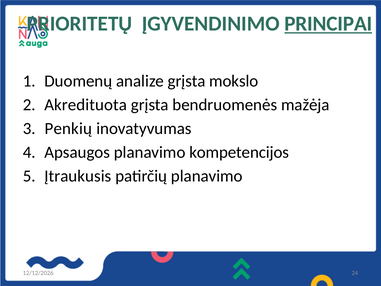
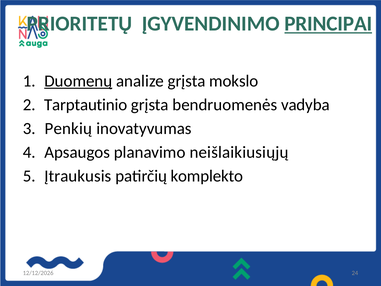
Duomenų underline: none -> present (78, 81)
Akredituota: Akredituota -> Tarptautinio (86, 105)
mažėja: mažėja -> vadyba (305, 105)
kompetencijos: kompetencijos -> neišlaikiusiųjų (239, 152)
patirčių planavimo: planavimo -> komplekto (207, 176)
